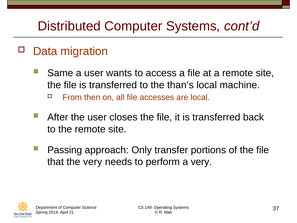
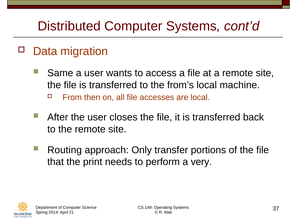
than’s: than’s -> from’s (180, 85)
Passing: Passing -> Routing (65, 150)
the very: very -> print (93, 162)
